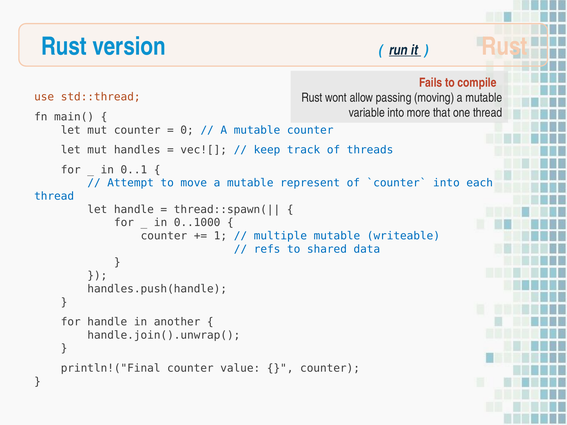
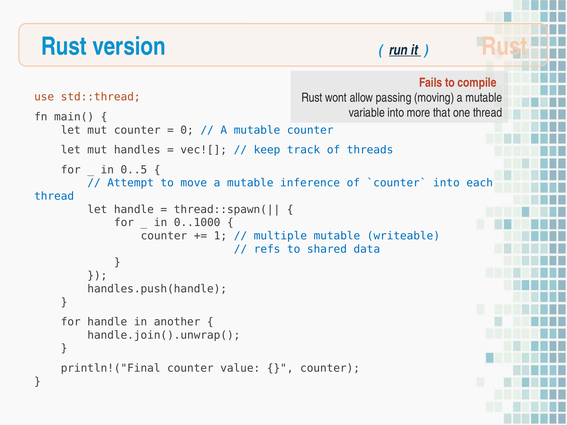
0..1: 0..1 -> 0..5 (134, 170)
represent: represent -> inference (310, 183)
